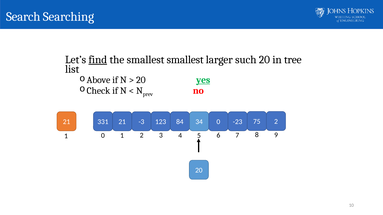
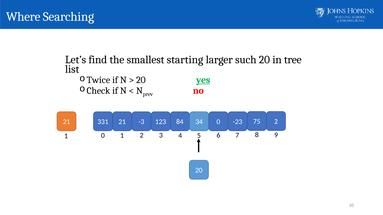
Search: Search -> Where (23, 17)
find underline: present -> none (98, 60)
smallest smallest: smallest -> starting (185, 60)
Above: Above -> Twice (98, 80)
